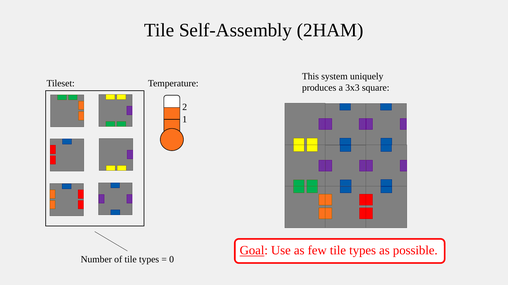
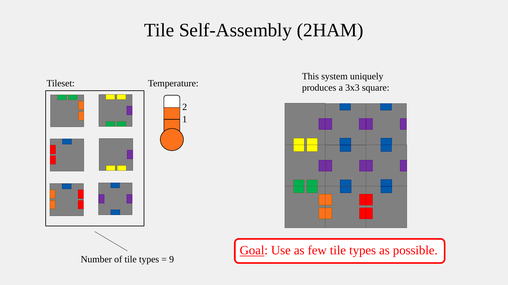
0: 0 -> 9 (172, 260)
